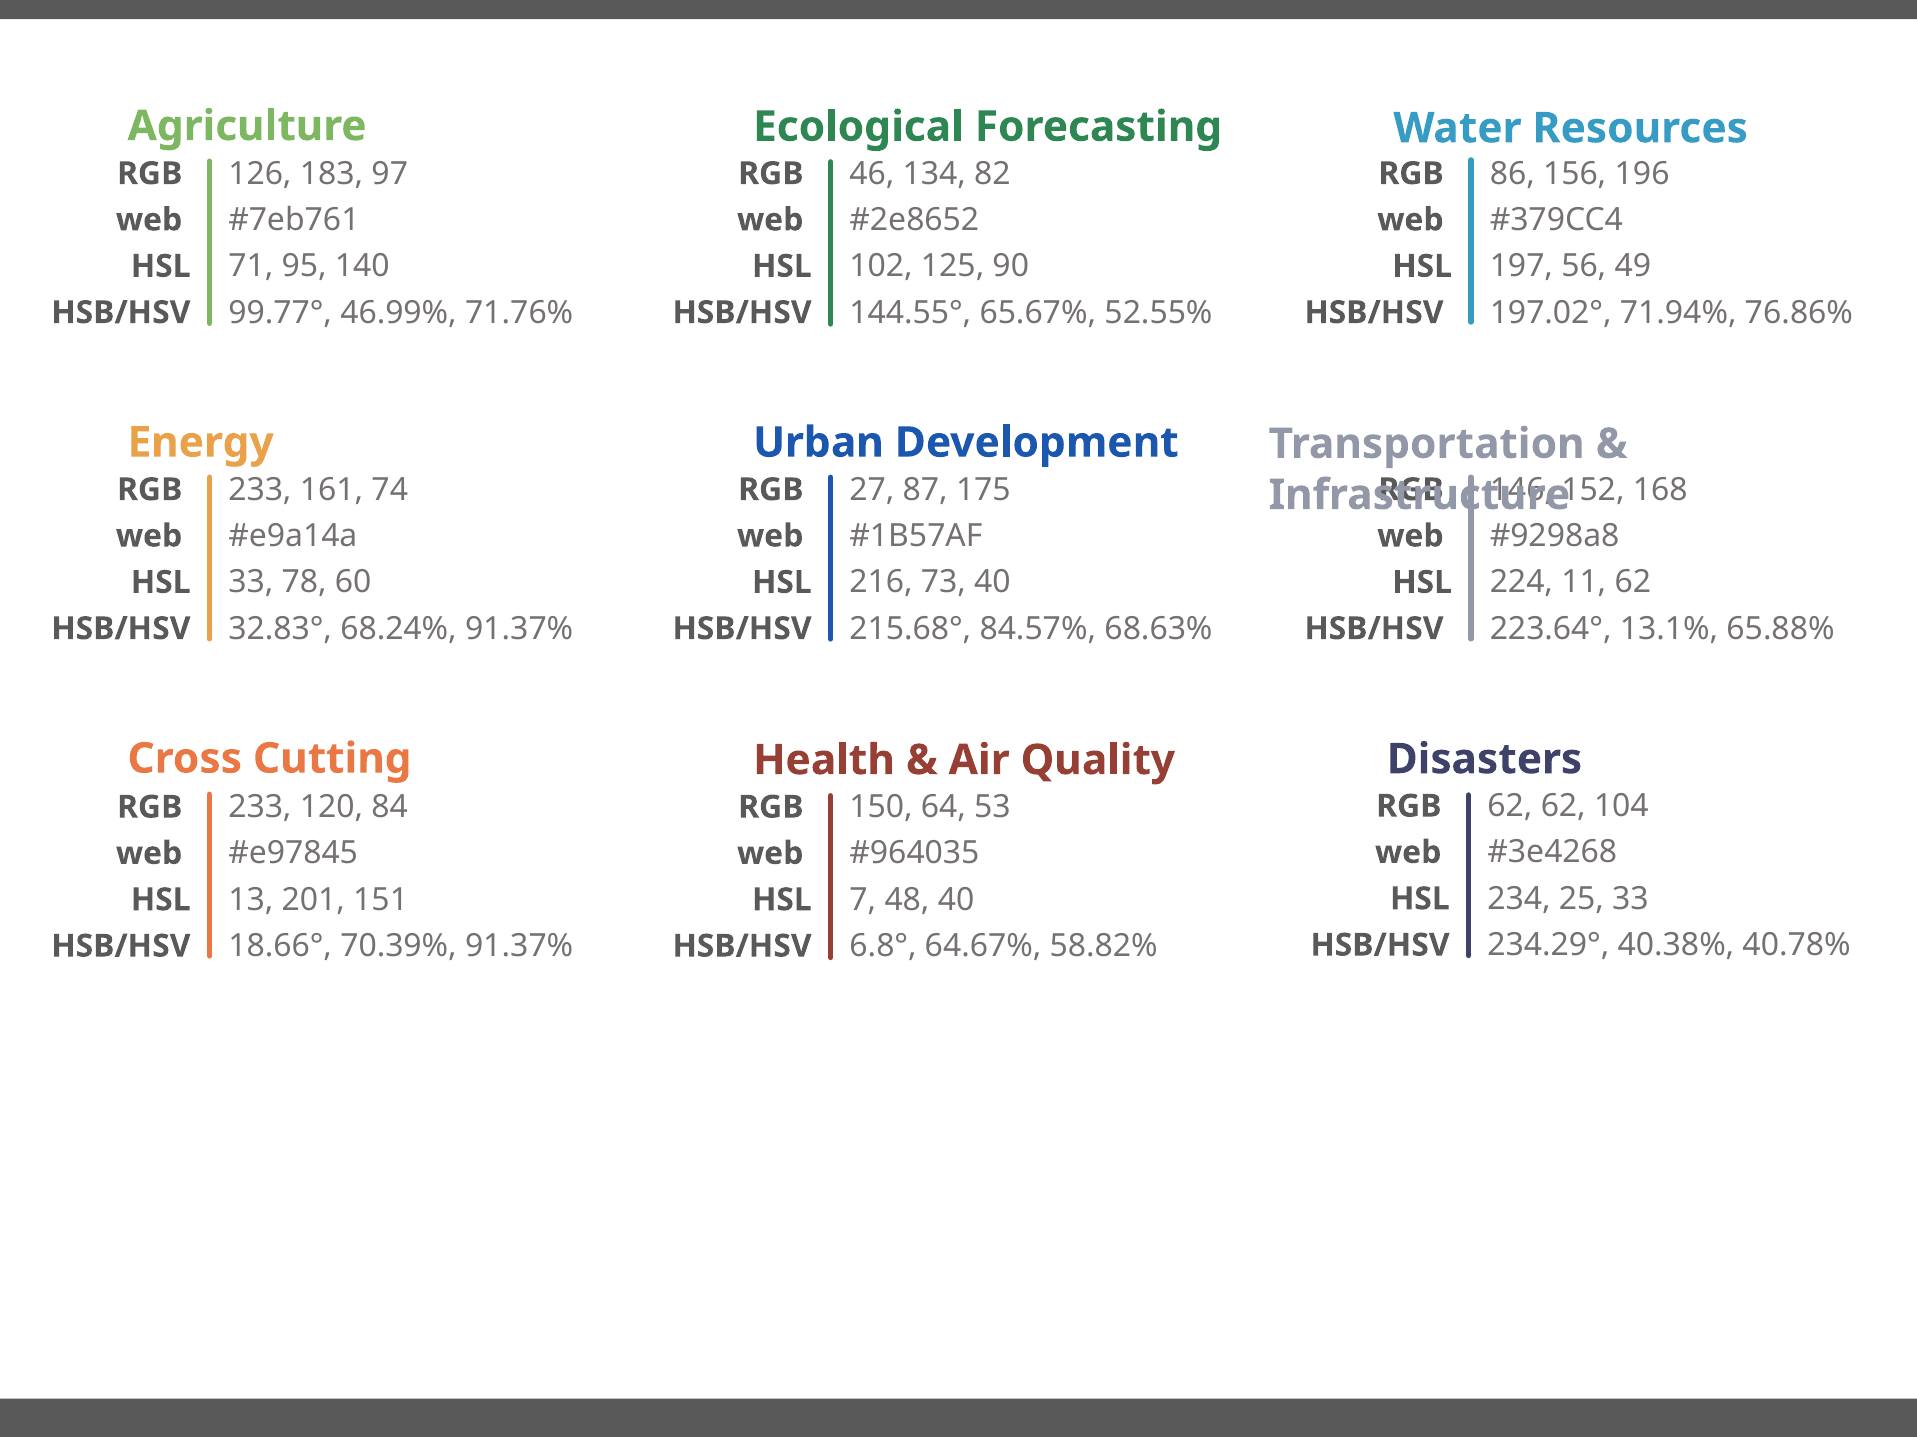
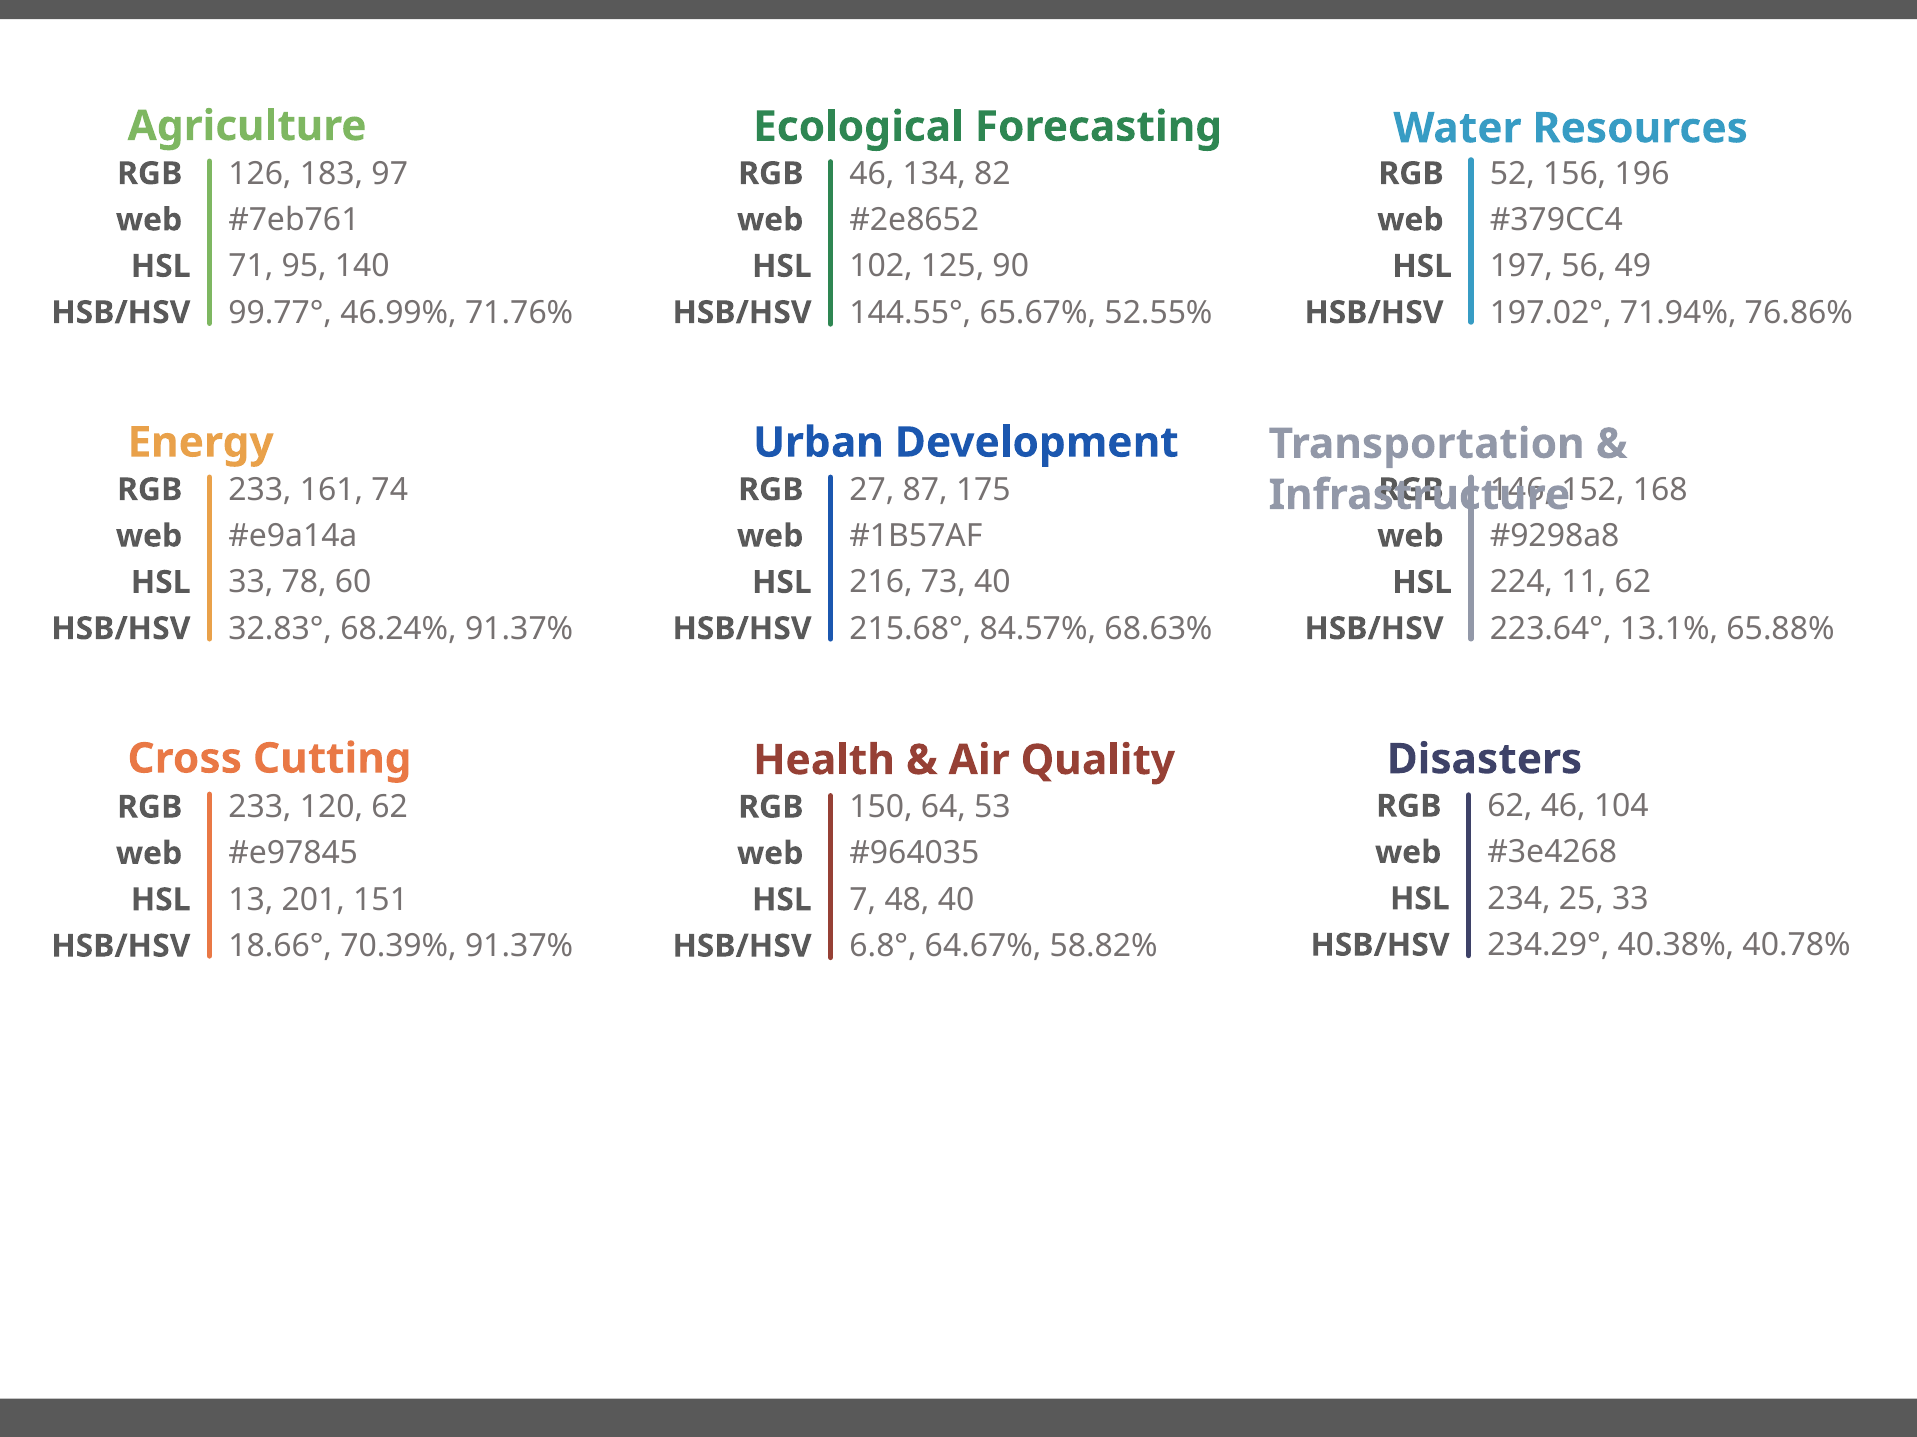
86: 86 -> 52 (1512, 174)
62 62: 62 -> 46 (1563, 807)
120 84: 84 -> 62 (390, 808)
